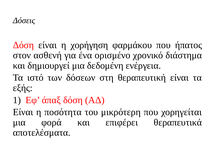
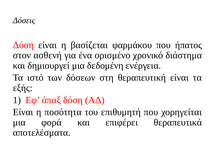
χορήγηση: χορήγηση -> βασίζεται (89, 45)
μικρότερη: μικρότερη -> επιθυμητή (121, 112)
